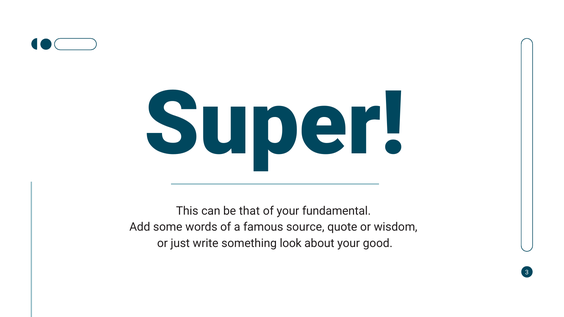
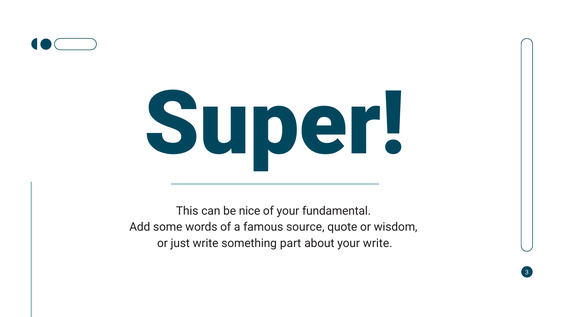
that: that -> nice (250, 211)
look: look -> part (291, 243)
your good: good -> write (378, 243)
